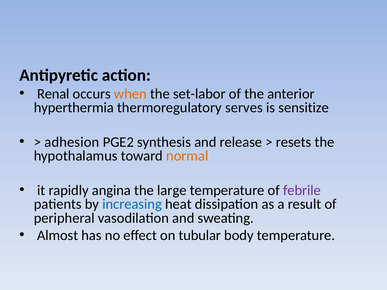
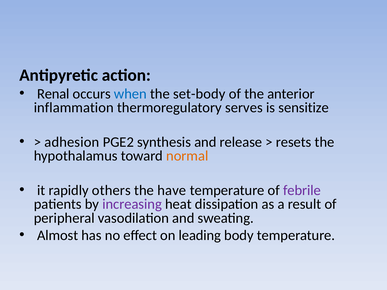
when colour: orange -> blue (130, 94)
set-labor: set-labor -> set-body (199, 94)
hyperthermia: hyperthermia -> inflammation (74, 108)
angina: angina -> others (111, 190)
large: large -> have (172, 190)
increasing colour: blue -> purple (132, 204)
tubular: tubular -> leading (200, 235)
